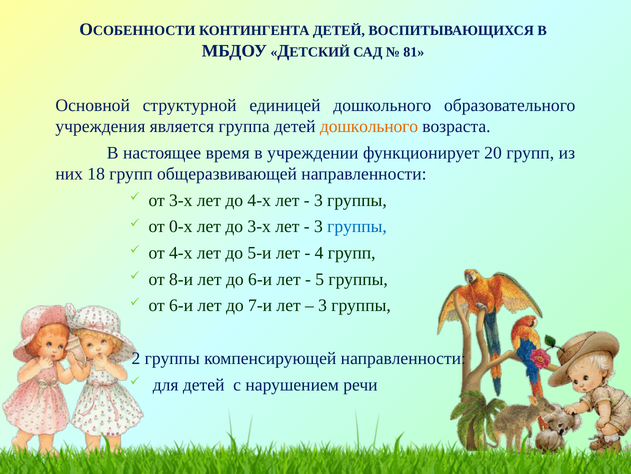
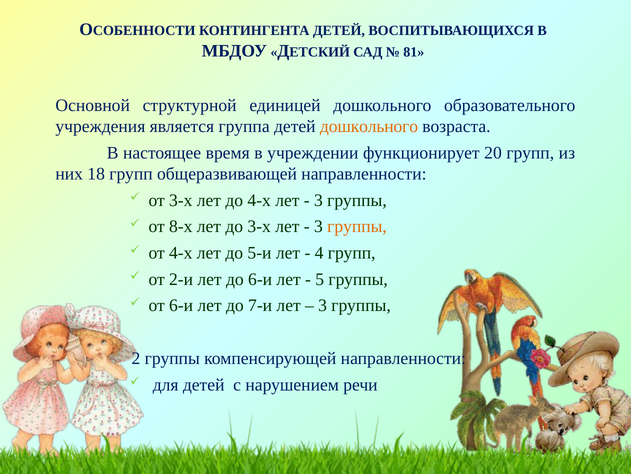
0-х: 0-х -> 8-х (181, 226)
группы colour: blue -> orange (357, 226)
8-и: 8-и -> 2-и (181, 279)
